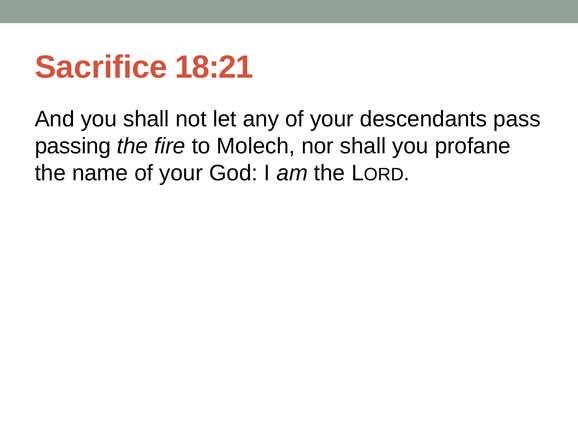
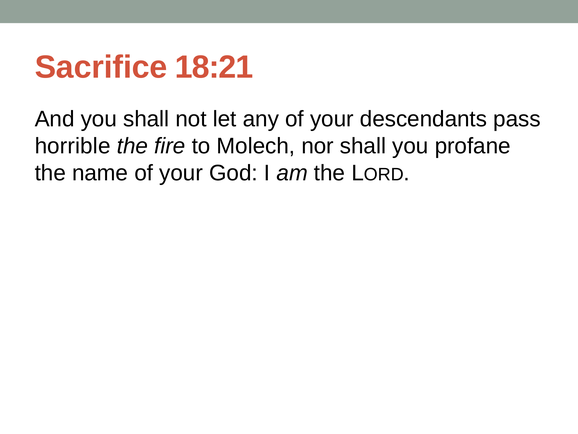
passing: passing -> horrible (73, 146)
